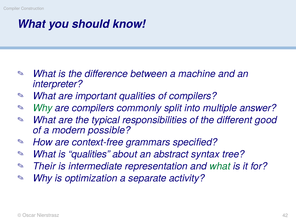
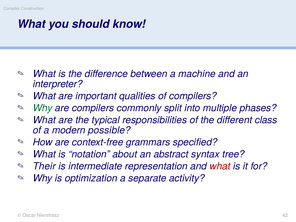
answer: answer -> phases (258, 108)
good: good -> class (266, 120)
is qualities: qualities -> notation (89, 154)
what colour: green -> red (220, 166)
